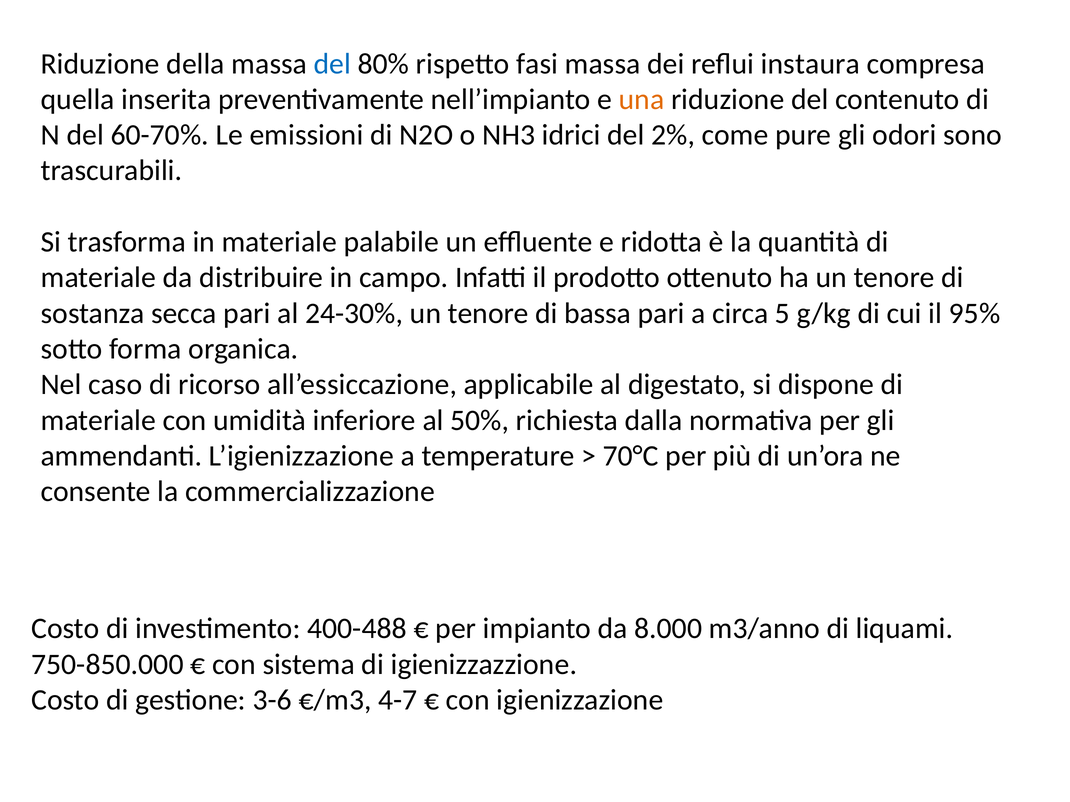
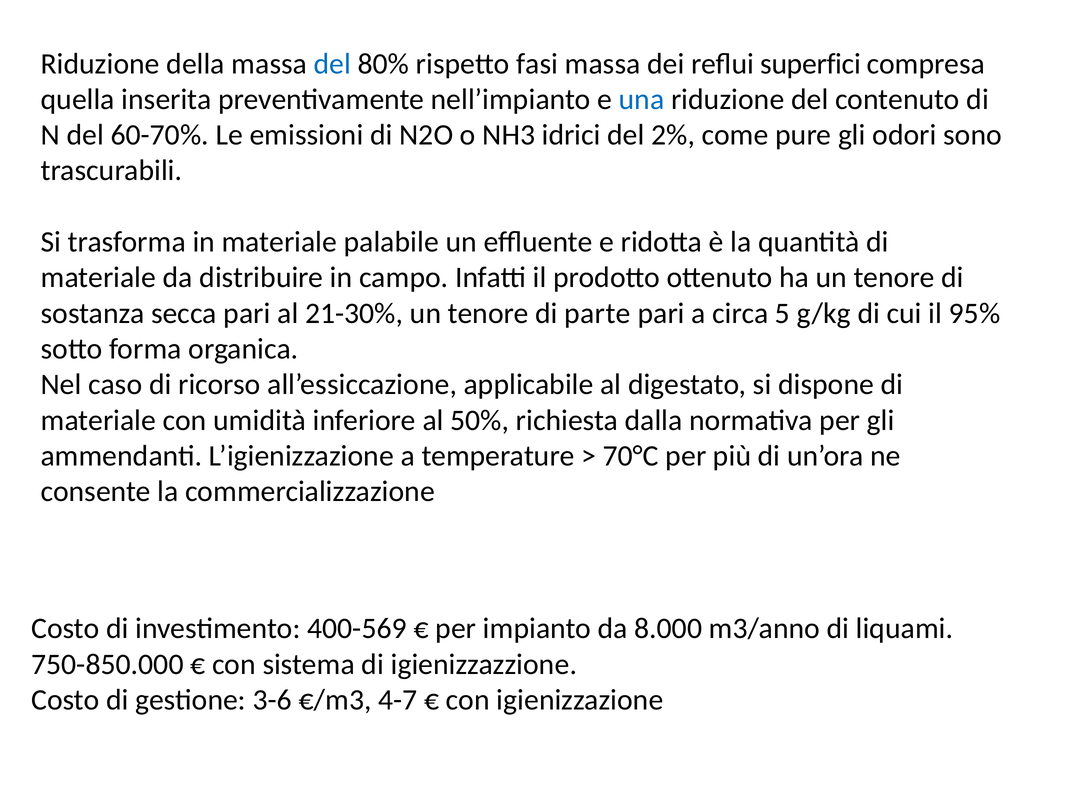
instaura: instaura -> superfici (811, 64)
una colour: orange -> blue (642, 99)
24-30%: 24-30% -> 21-30% (354, 314)
bassa: bassa -> parte (597, 314)
400-488: 400-488 -> 400-569 (357, 629)
